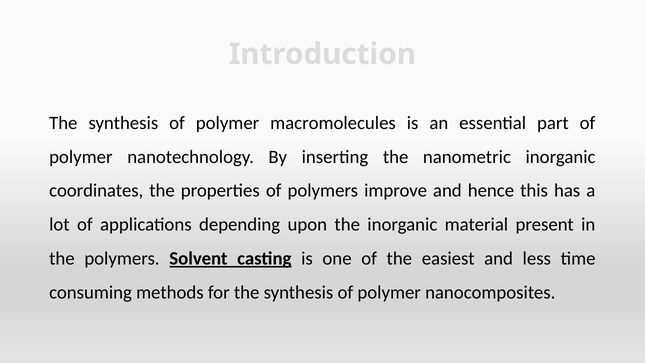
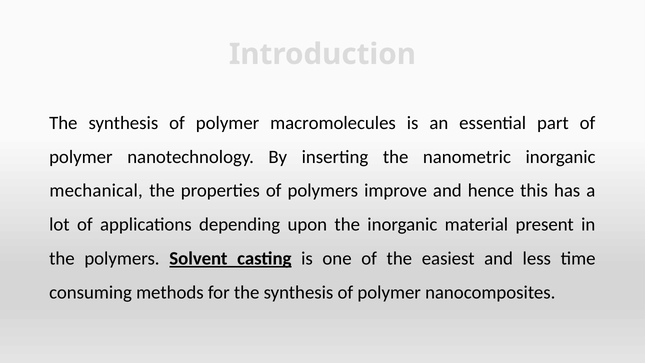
coordinates: coordinates -> mechanical (96, 191)
